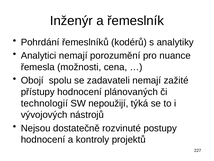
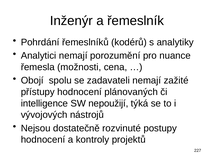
technologií: technologií -> intelligence (44, 103)
